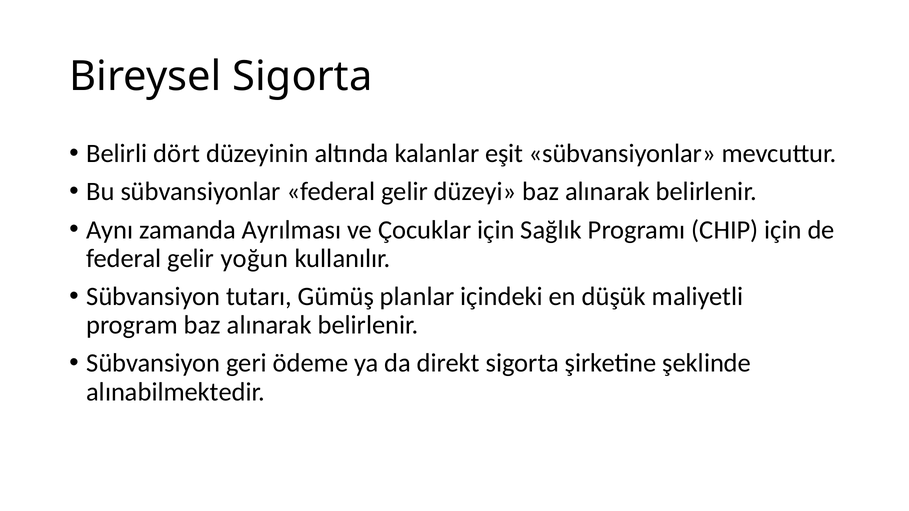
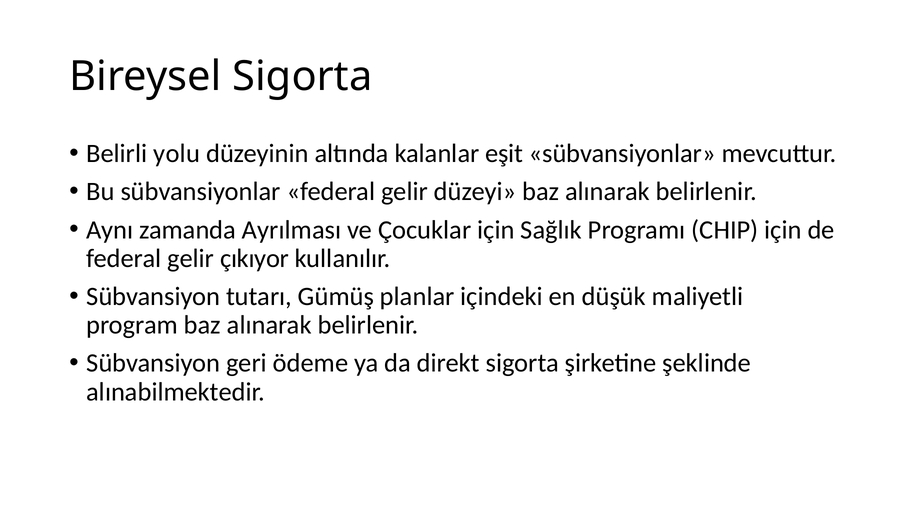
dört: dört -> yolu (177, 154)
yoğun: yoğun -> çıkıyor (255, 259)
